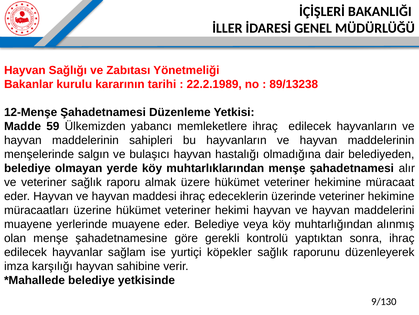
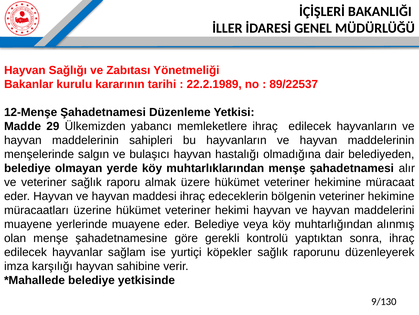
89/13238: 89/13238 -> 89/22537 (294, 84)
59: 59 -> 29 (53, 126)
üzerinde: üzerinde -> bölgenin (294, 196)
